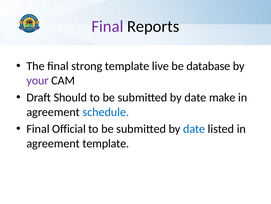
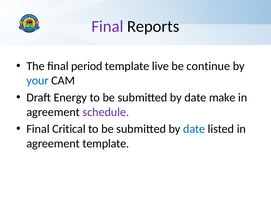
strong: strong -> period (87, 66)
database: database -> continue (208, 66)
your colour: purple -> blue (38, 80)
Should: Should -> Energy (70, 97)
schedule colour: blue -> purple (106, 112)
Official: Official -> Critical (69, 129)
